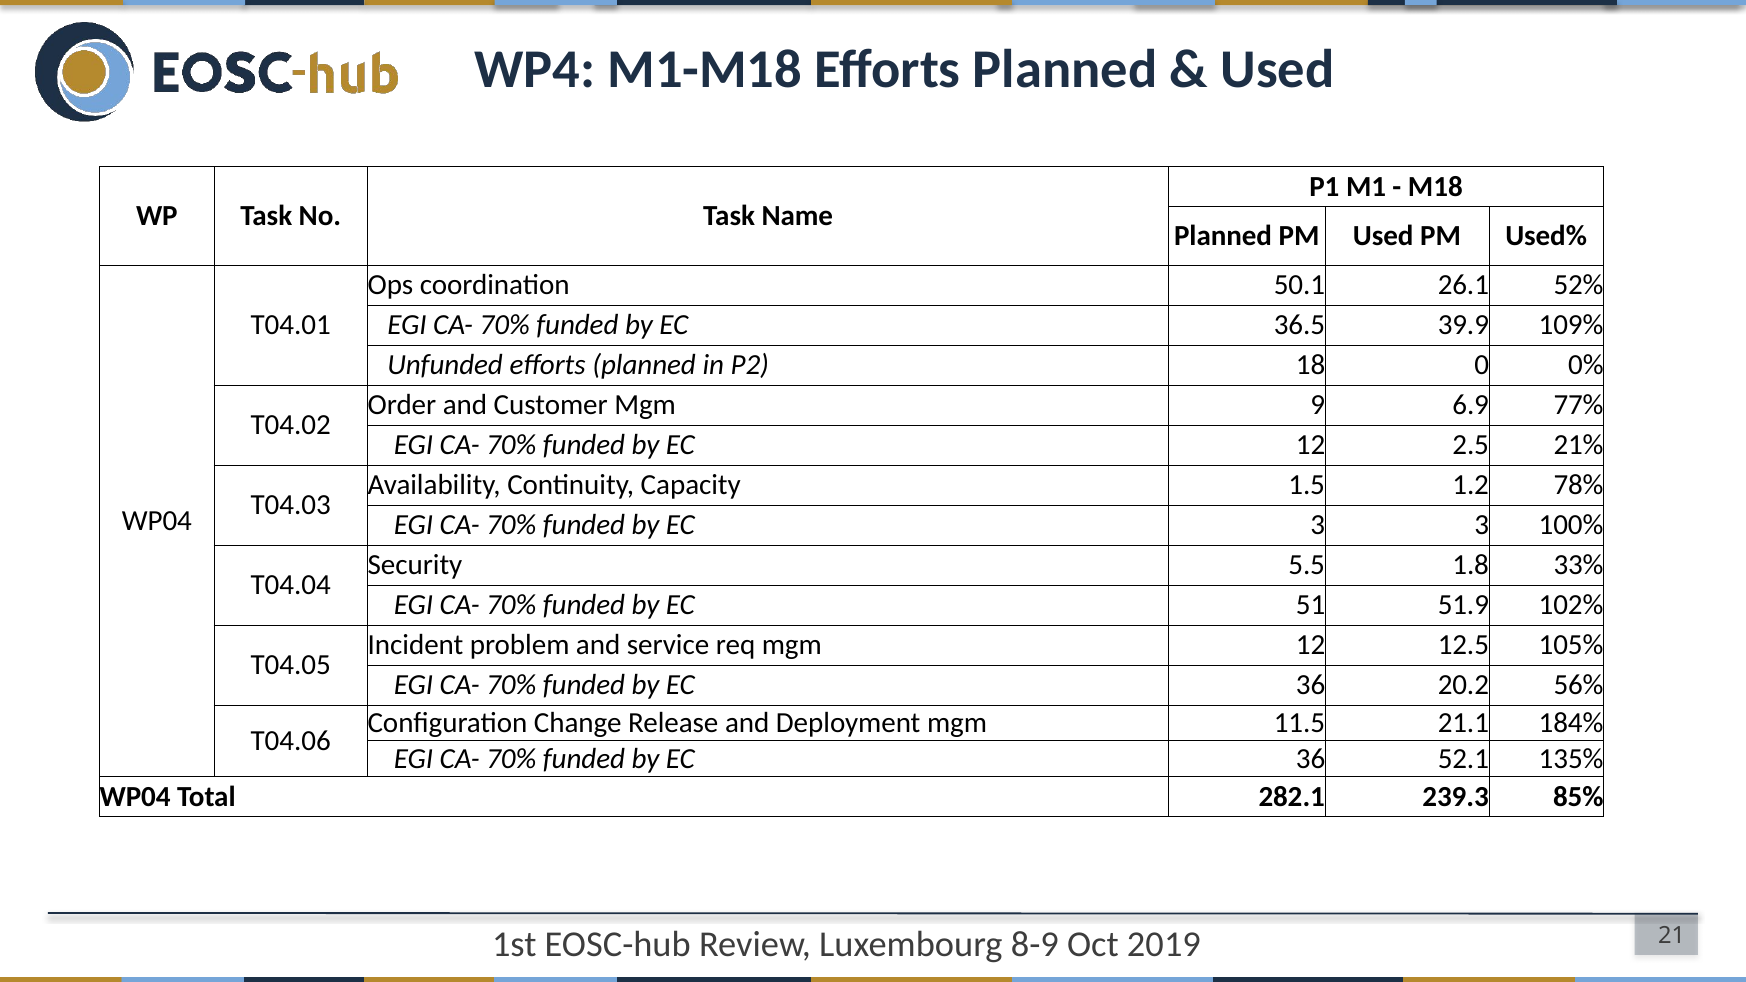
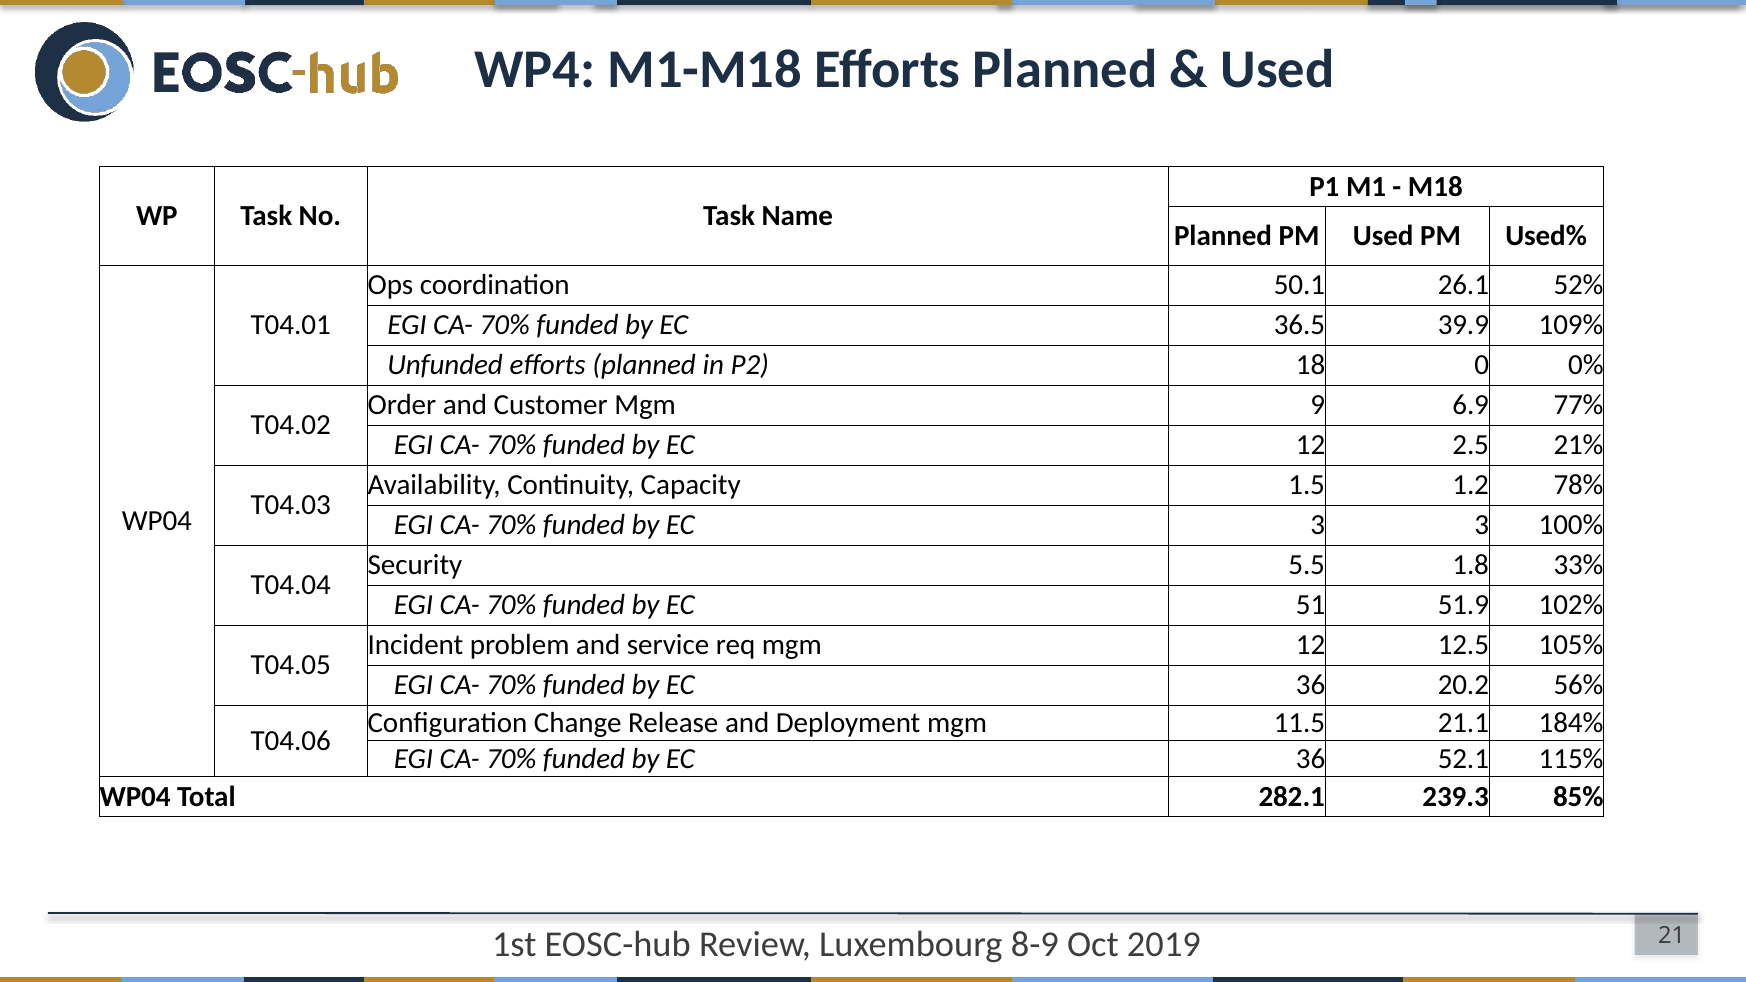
135%: 135% -> 115% (1571, 759)
